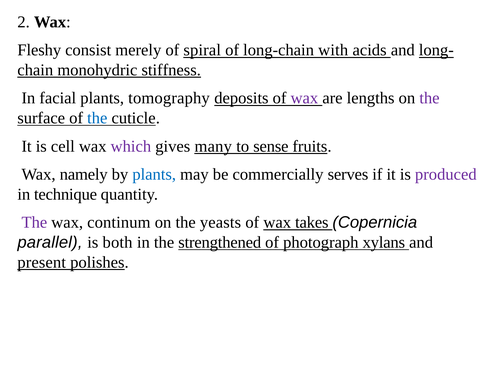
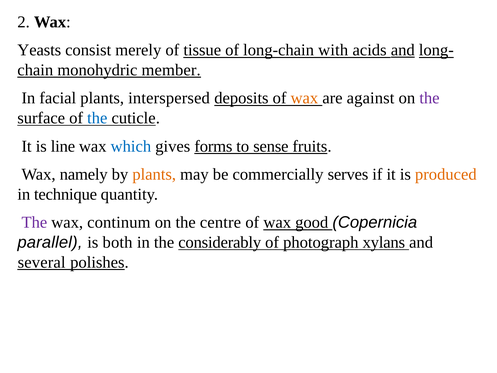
Fleshy: Fleshy -> Yeasts (39, 50)
spiral: spiral -> tissue (202, 50)
and underline: none -> present (403, 50)
stiffness: stiffness -> member (171, 70)
tomography: tomography -> interspersed (169, 98)
wax colour: purple -> orange (304, 98)
lengths: lengths -> against (371, 98)
cell: cell -> line (63, 146)
which colour: purple -> blue (131, 146)
many: many -> forms (213, 146)
plants colour: blue -> orange (154, 174)
produced colour: purple -> orange (446, 174)
yeasts: yeasts -> centre (220, 222)
takes: takes -> good (312, 222)
strengthened: strengthened -> considerably (220, 242)
present: present -> several (42, 262)
